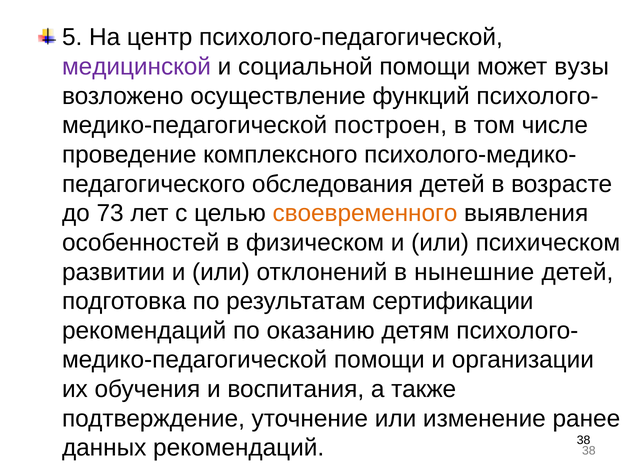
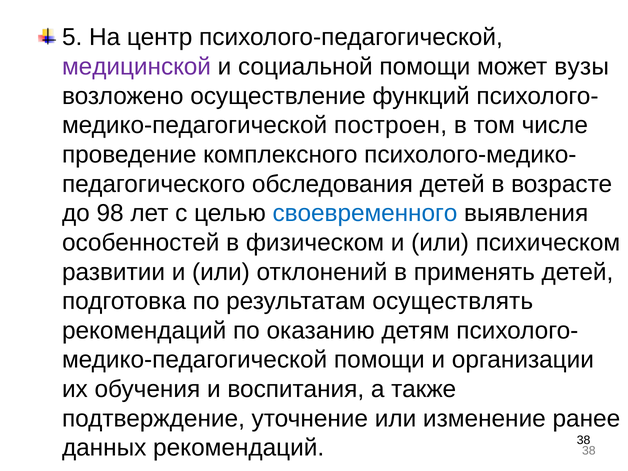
73: 73 -> 98 (110, 213)
своевременного colour: orange -> blue (365, 213)
нынешние: нынешние -> применять (474, 272)
сертификации: сертификации -> осуществлять (453, 301)
